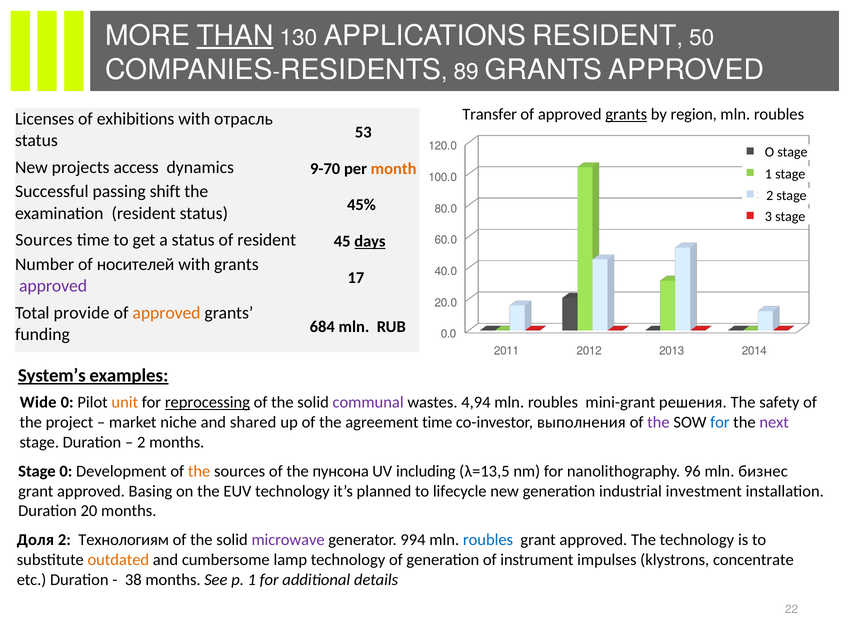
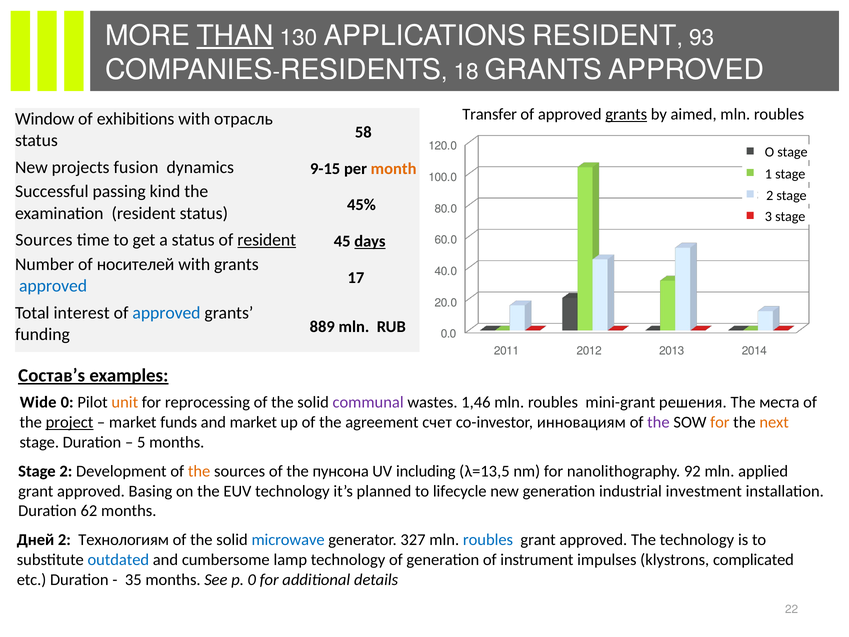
50: 50 -> 93 (702, 38)
89: 89 -> 18 (466, 72)
region: region -> aimed (694, 114)
Licenses: Licenses -> Window (45, 119)
53: 53 -> 58 (363, 132)
access: access -> fusion (136, 167)
9-70: 9-70 -> 9-15 (325, 169)
shift: shift -> kind (165, 191)
resident underline: none -> present (267, 240)
approved colour: purple -> blue (53, 286)
provide: provide -> interest (82, 313)
approved colour: orange -> blue (167, 313)
684: 684 -> 889 (322, 327)
System’s: System’s -> Состав’s (52, 375)
reprocessing underline: present -> none (207, 402)
4,94: 4,94 -> 1,46 (476, 402)
safety: safety -> места (779, 402)
project underline: none -> present (69, 422)
niche: niche -> funds (179, 422)
and shared: shared -> market (253, 422)
agreement time: time -> счет (437, 422)
выполнения: выполнения -> инновациям (581, 422)
for colour: blue -> orange (720, 422)
next colour: purple -> orange (774, 422)
2: 2 -> 5 (141, 442)
0: 0 -> 2 (66, 471)
96: 96 -> 92 (692, 471)
бизнес: бизнес -> applied (763, 471)
20: 20 -> 62 (89, 511)
Доля: Доля -> Дней (36, 540)
microwave colour: purple -> blue (288, 540)
994: 994 -> 327 (413, 540)
outdated colour: orange -> blue (118, 560)
concentrate: concentrate -> complicated (753, 560)
38: 38 -> 35 (133, 579)
p 1: 1 -> 0 (252, 579)
